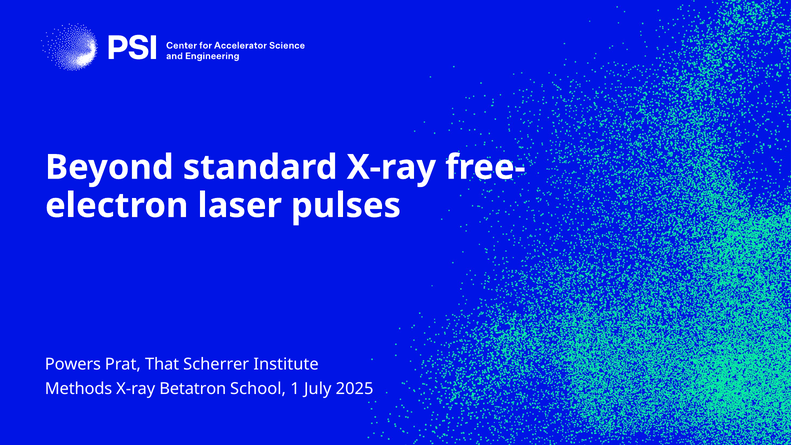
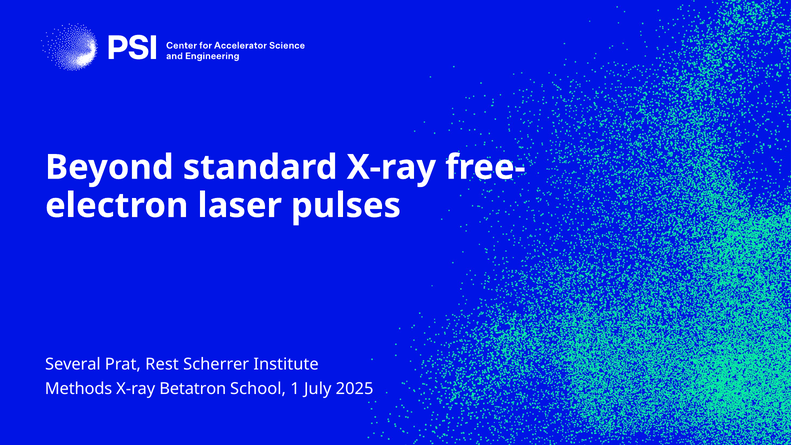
Powers: Powers -> Several (73, 364)
That: That -> Rest (162, 364)
